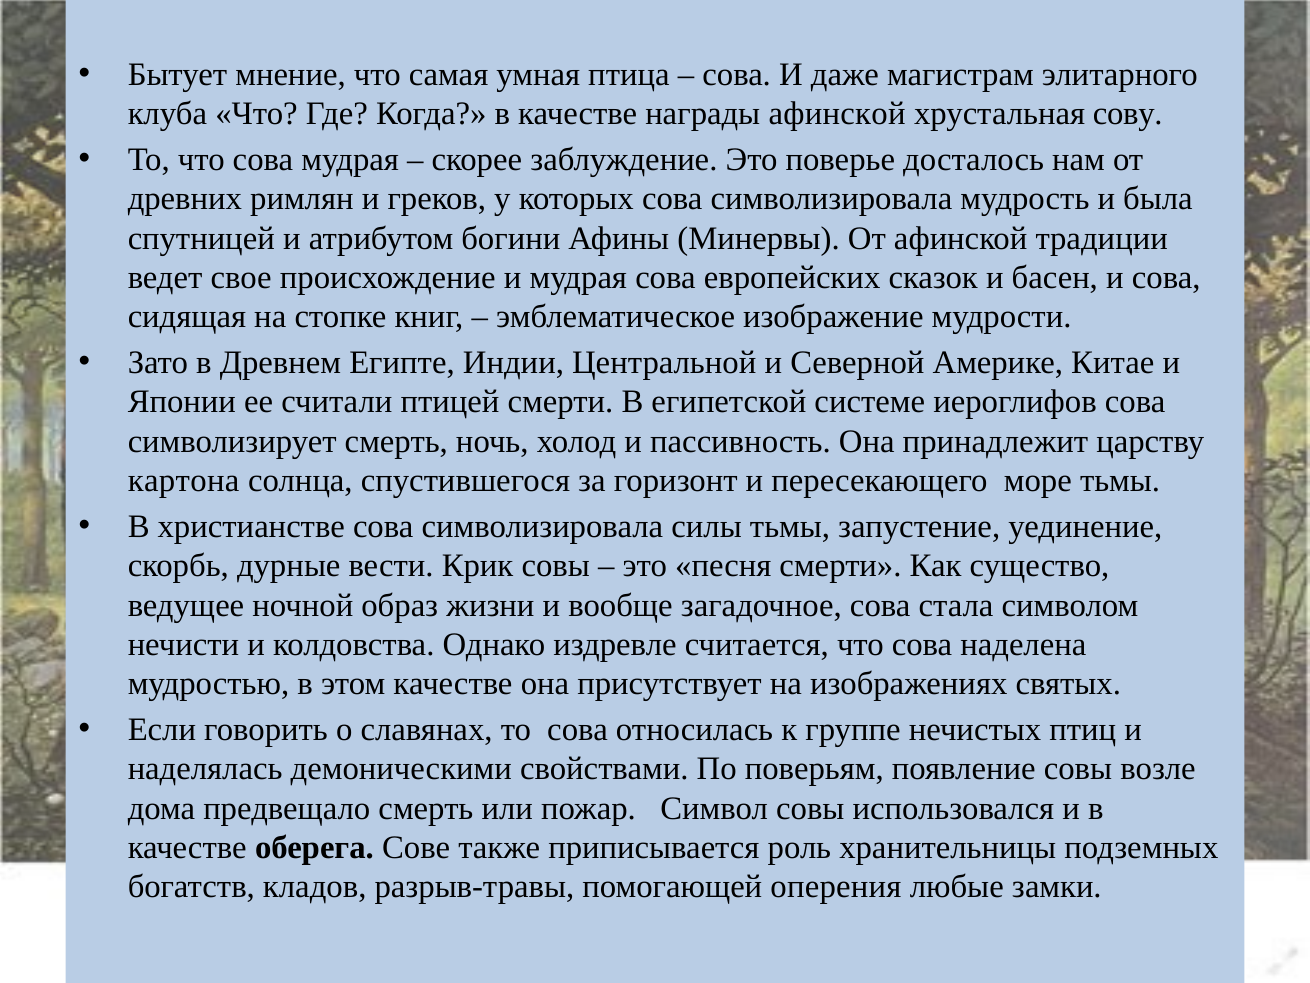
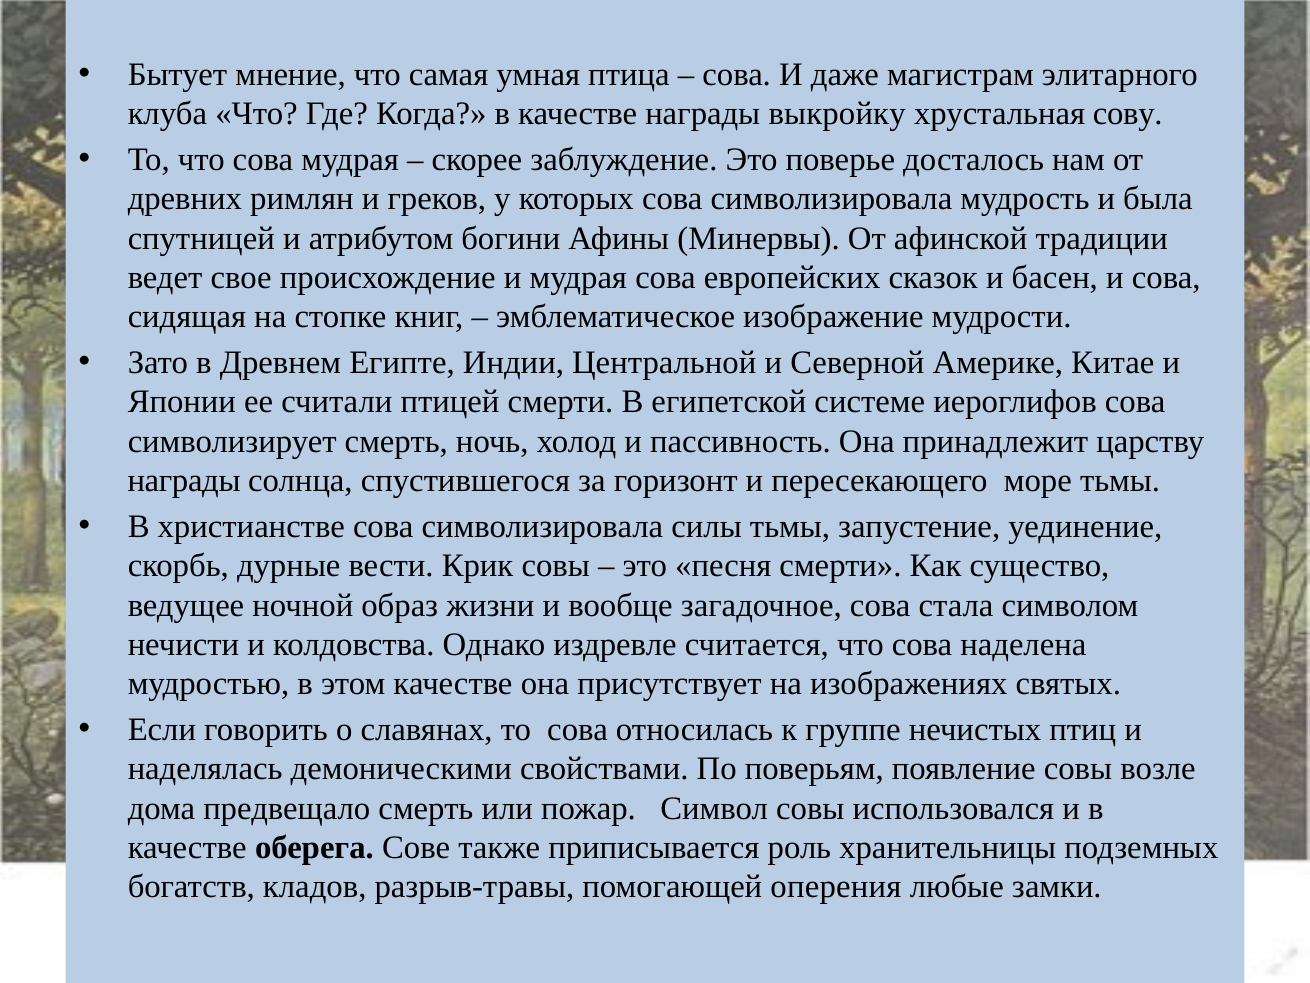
награды афинской: афинской -> выкройку (837, 114)
картона: картона -> награды (184, 480)
